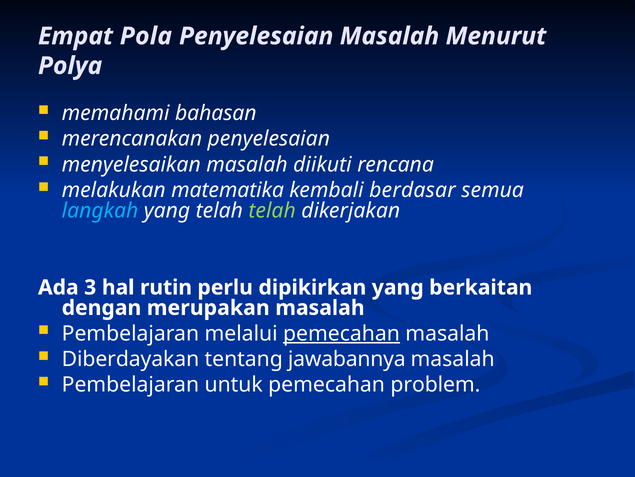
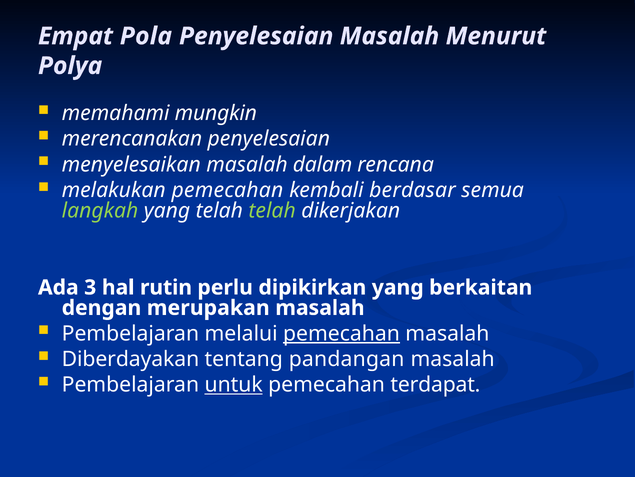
bahasan: bahasan -> mungkin (216, 113)
diikuti: diikuti -> dalam (323, 164)
melakukan matematika: matematika -> pemecahan (227, 190)
langkah colour: light blue -> light green (100, 210)
jawabannya: jawabannya -> pandangan (347, 359)
untuk underline: none -> present (234, 384)
problem: problem -> terdapat (435, 384)
